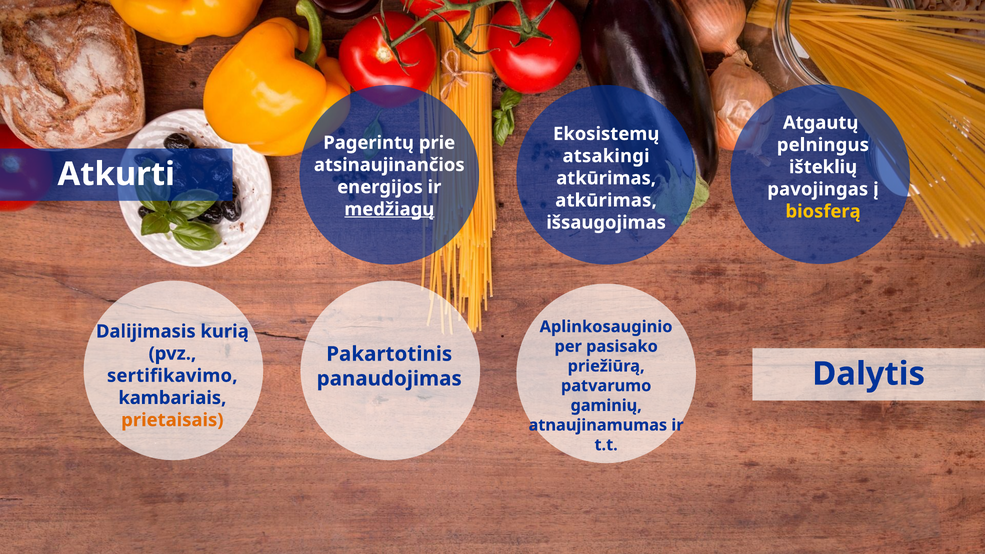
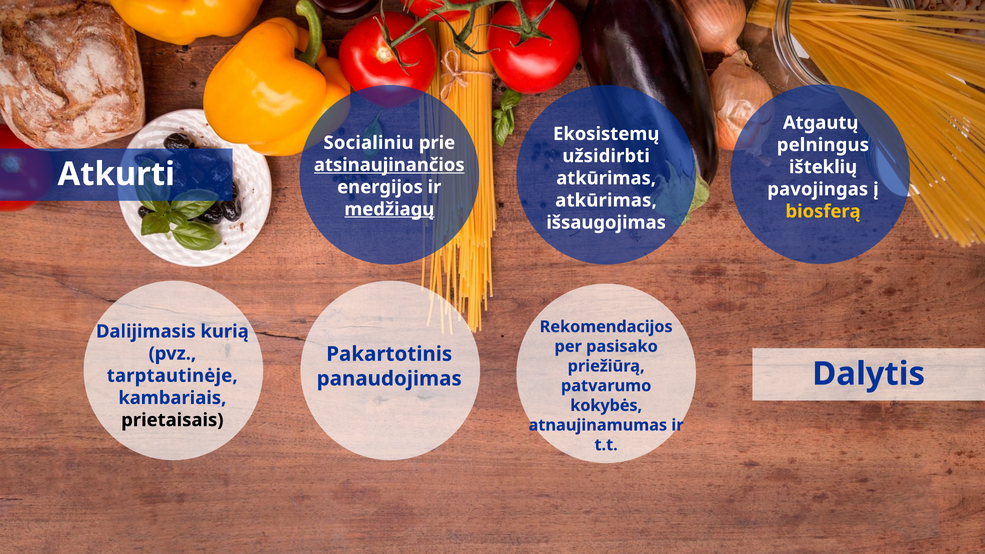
Pagerintų: Pagerintų -> Socialiniu (369, 143)
atsakingi: atsakingi -> užsidirbti (606, 156)
atsinaujinančios underline: none -> present (389, 165)
Aplinkosauginio: Aplinkosauginio -> Rekomendacijos (606, 327)
sertifikavimo: sertifikavimo -> tarptautinėje (172, 376)
gaminių: gaminių -> kokybės (606, 406)
prietaisais colour: orange -> black (172, 420)
